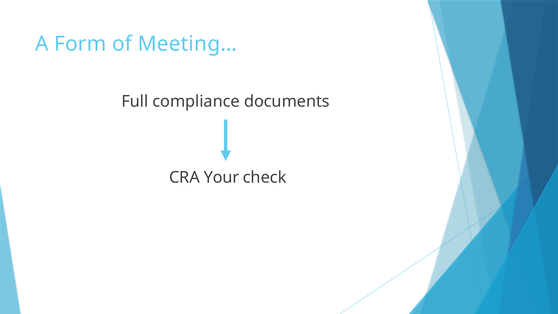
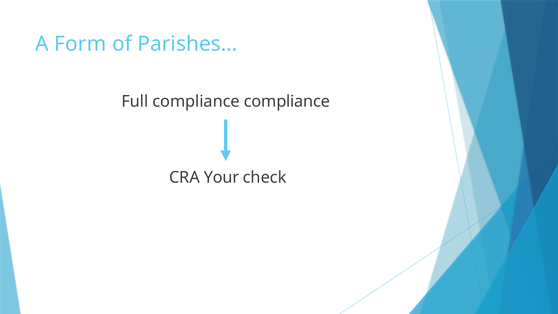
Meeting…: Meeting… -> Parishes… (187, 44)
compliance documents: documents -> compliance (287, 101)
